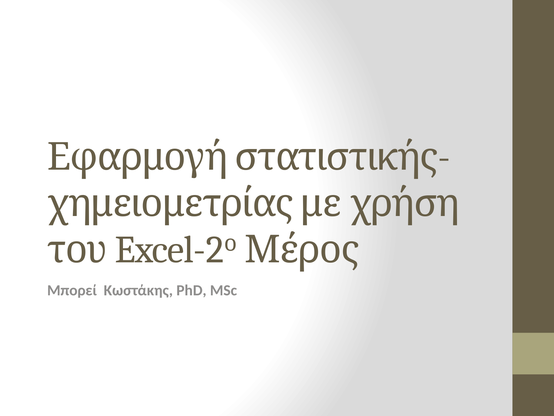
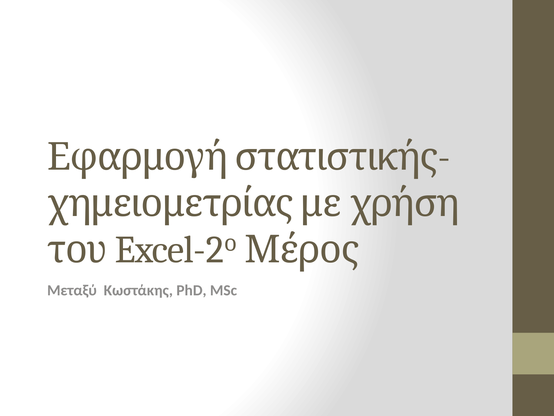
Μπορεί: Μπορεί -> Μεταξύ (72, 290)
